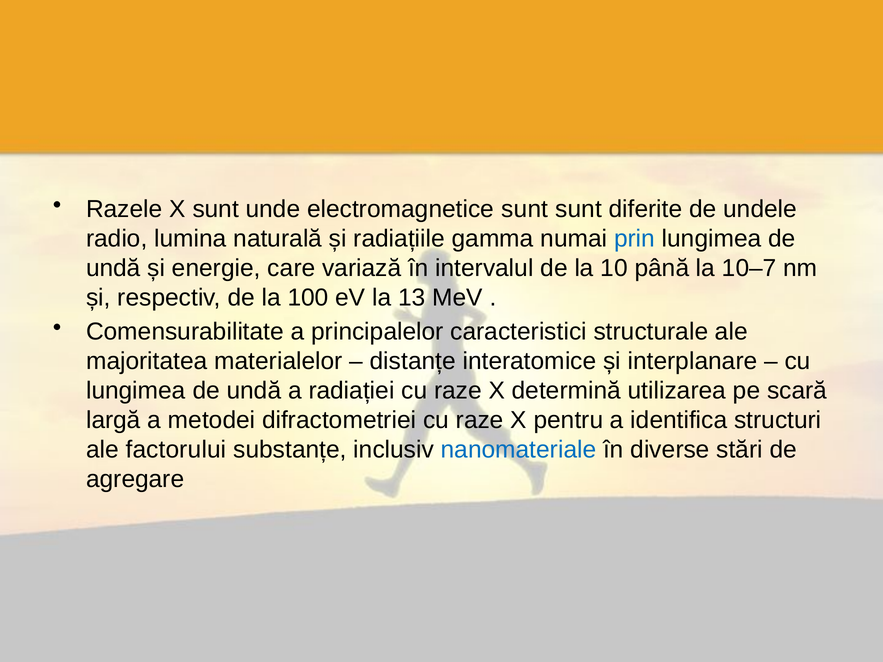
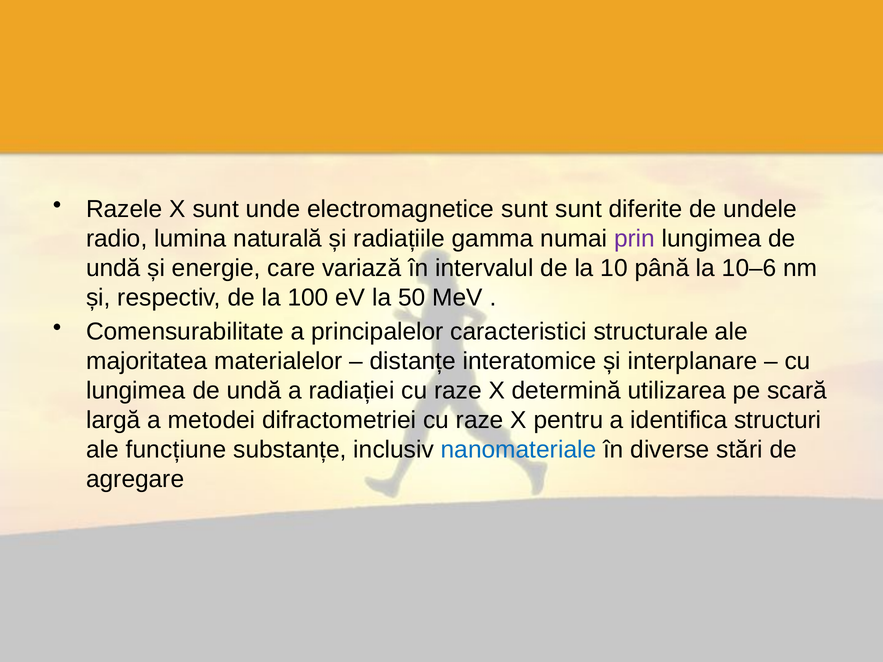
prin colour: blue -> purple (635, 239)
10–7: 10–7 -> 10–6 (749, 268)
13: 13 -> 50 (412, 298)
factorului: factorului -> funcțiune (176, 450)
